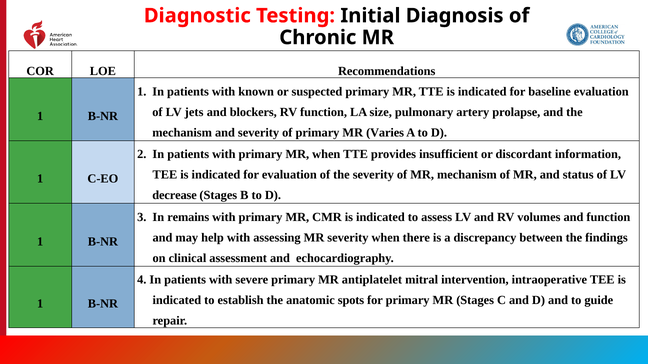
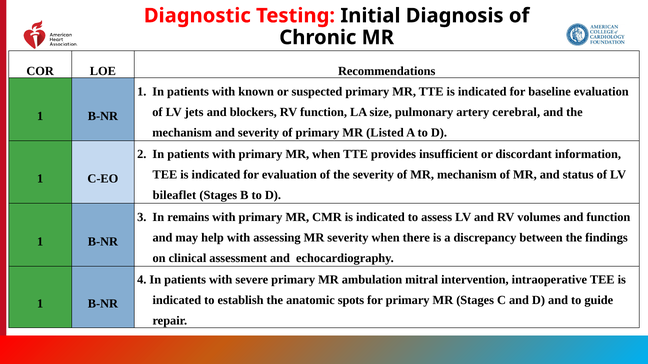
prolapse: prolapse -> cerebral (516, 112)
Varies: Varies -> Listed (385, 133)
decrease: decrease -> bileaflet (174, 196)
antiplatelet: antiplatelet -> ambulation (372, 280)
